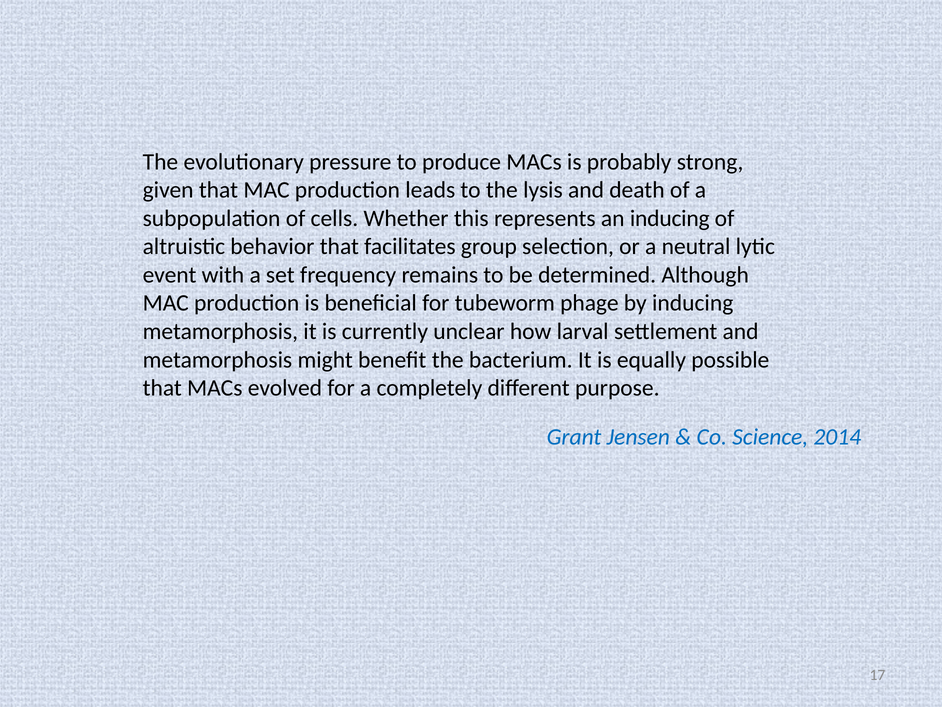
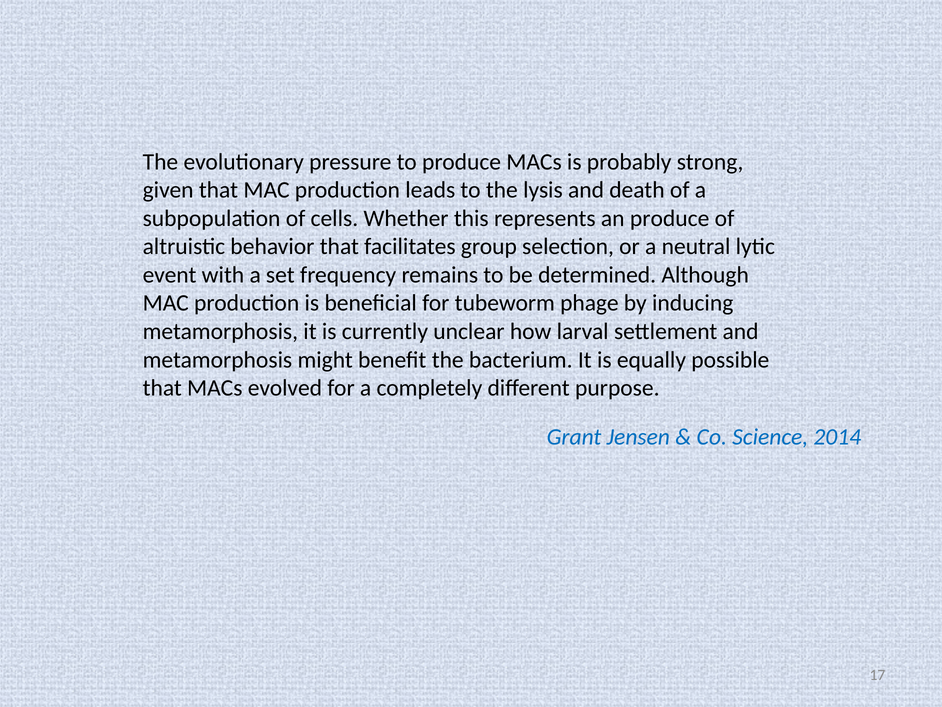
an inducing: inducing -> produce (670, 218)
